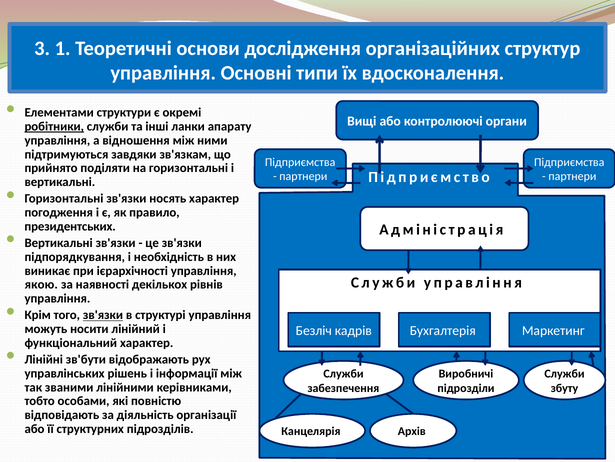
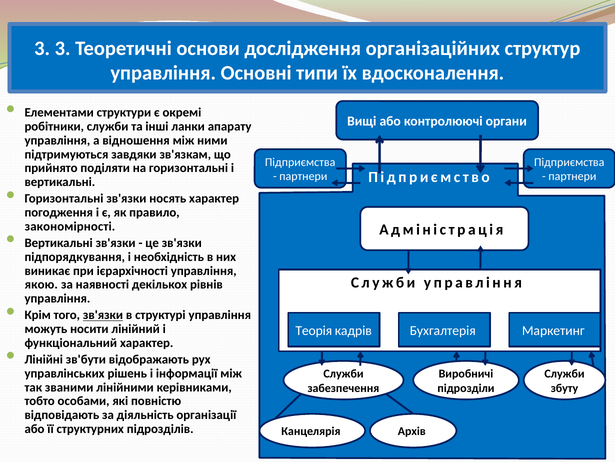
3 1: 1 -> 3 (63, 48)
робітники underline: present -> none (54, 126)
президентських: президентських -> закономірності (70, 226)
Безліч: Безліч -> Теорія (314, 330)
